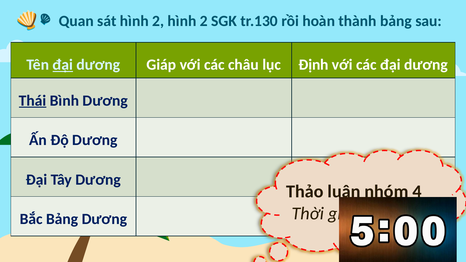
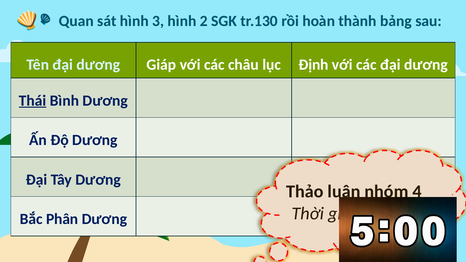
sát hình 2: 2 -> 3 (158, 21)
đại underline: present -> none (63, 65)
Bắc Bảng: Bảng -> Phân (62, 219)
